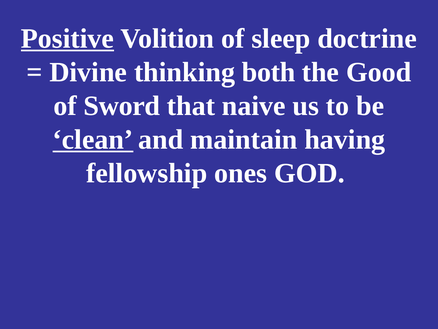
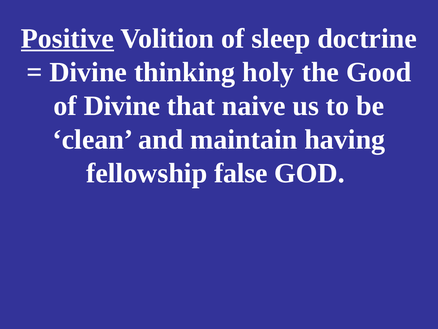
both: both -> holy (268, 72)
of Sword: Sword -> Divine (122, 106)
clean underline: present -> none (93, 139)
ones: ones -> false (241, 173)
